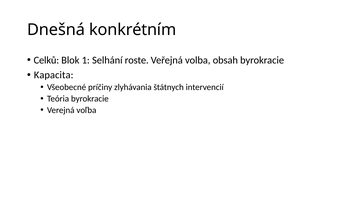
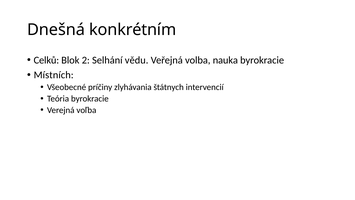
1: 1 -> 2 (86, 60)
roste: roste -> vědu (137, 60)
obsah: obsah -> nauka (225, 60)
Kapacita: Kapacita -> Místních (54, 75)
